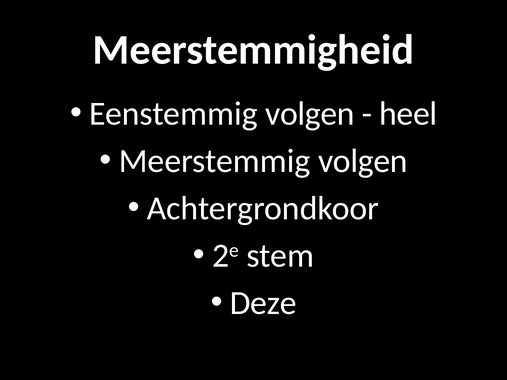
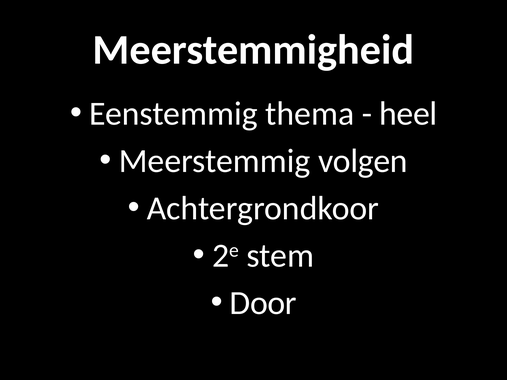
Eenstemmig volgen: volgen -> thema (310, 114)
Deze: Deze -> Door (263, 303)
